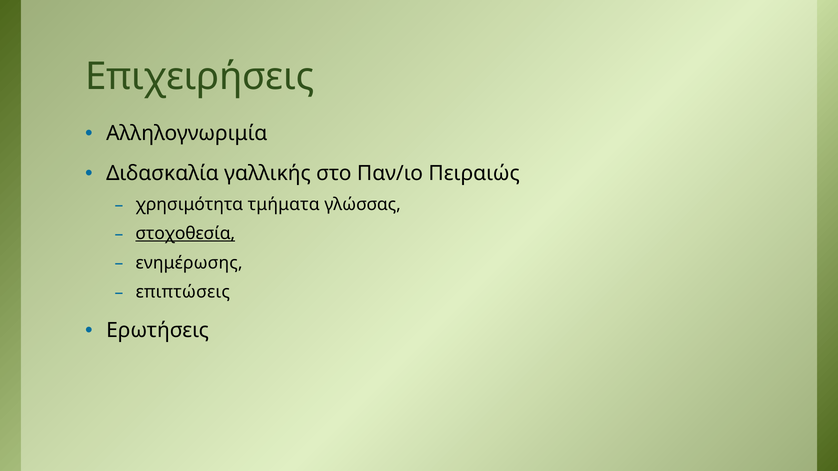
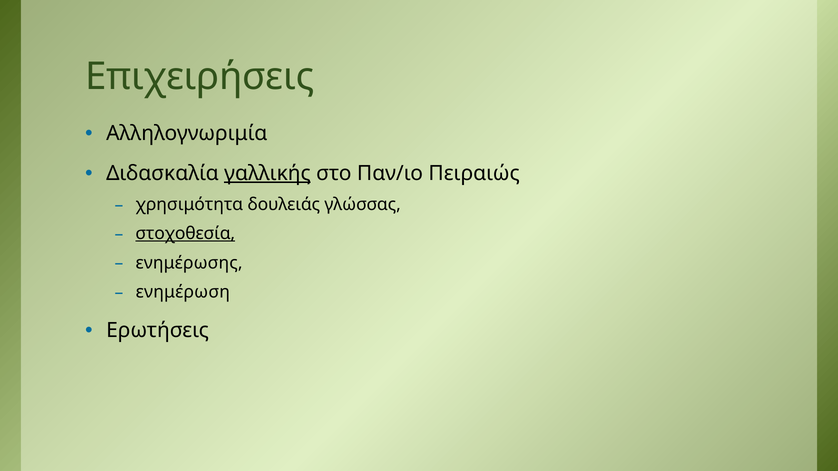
γαλλικής underline: none -> present (267, 174)
τμήματα: τμήματα -> δουλειάς (284, 205)
επιπτώσεις: επιπτώσεις -> ενημέρωση (183, 292)
